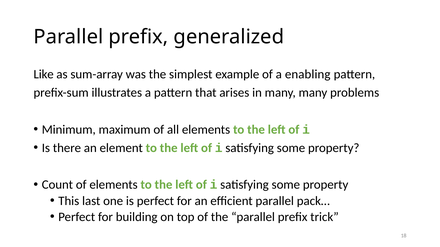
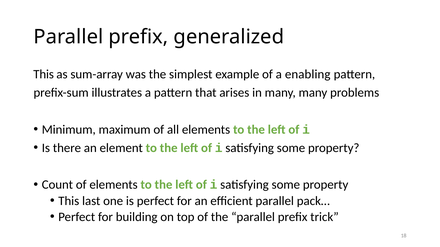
Like: Like -> This (44, 74)
